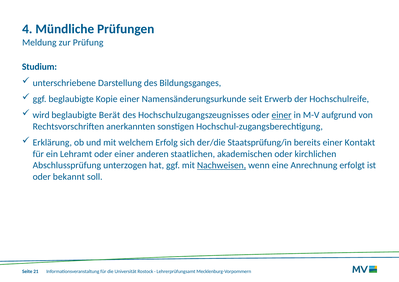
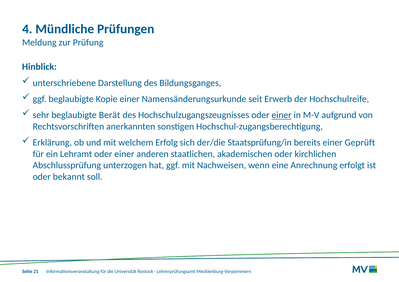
Studium: Studium -> Hinblick (39, 67)
wird: wird -> sehr (41, 115)
Kontakt: Kontakt -> Geprüft (360, 143)
Nachweisen underline: present -> none (222, 165)
